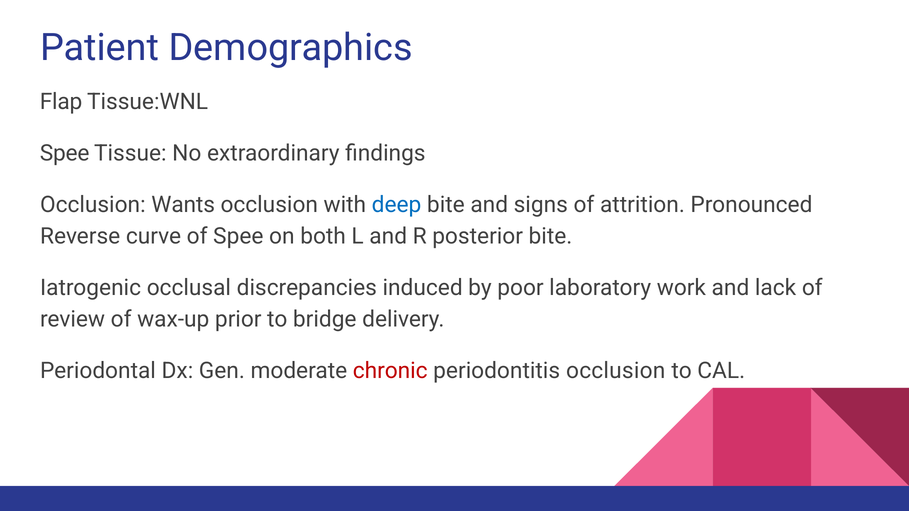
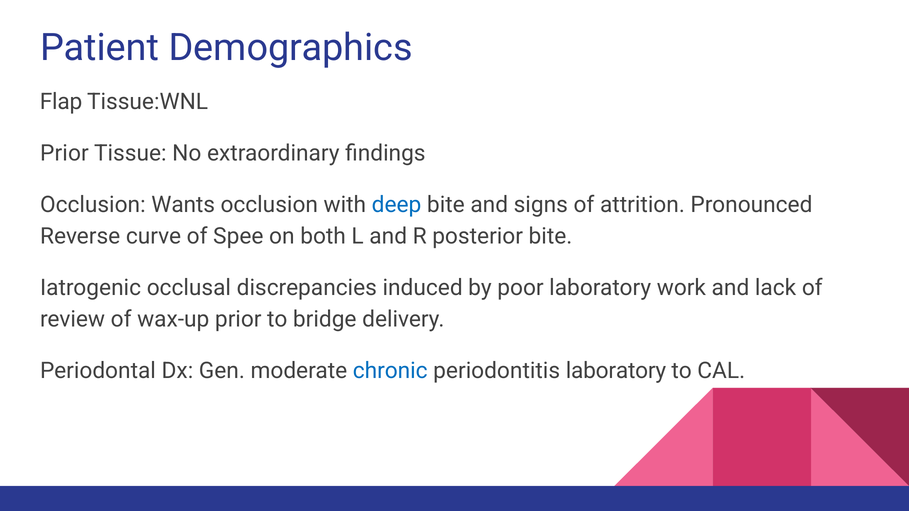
Spee: Spee -> Prior (64, 153)
chronic colour: red -> blue (390, 371)
periodontitis occlusion: occlusion -> laboratory (616, 371)
